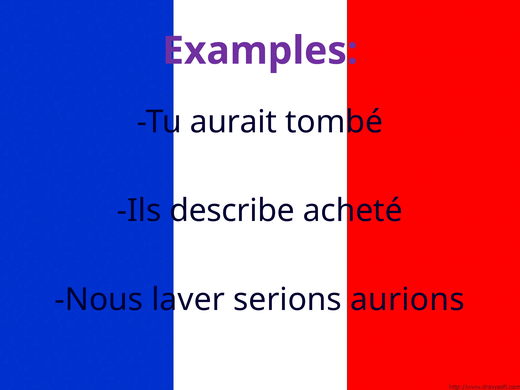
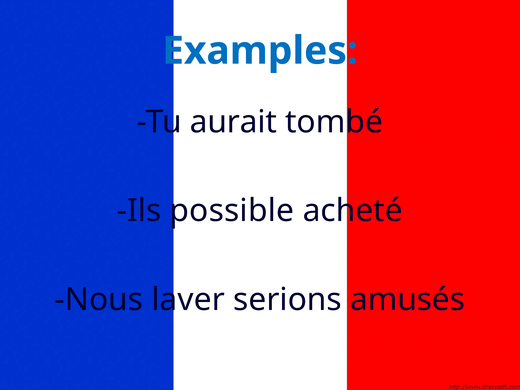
Examples colour: purple -> blue (260, 51)
describe: describe -> possible (232, 211)
aurions: aurions -> amusés (408, 300)
